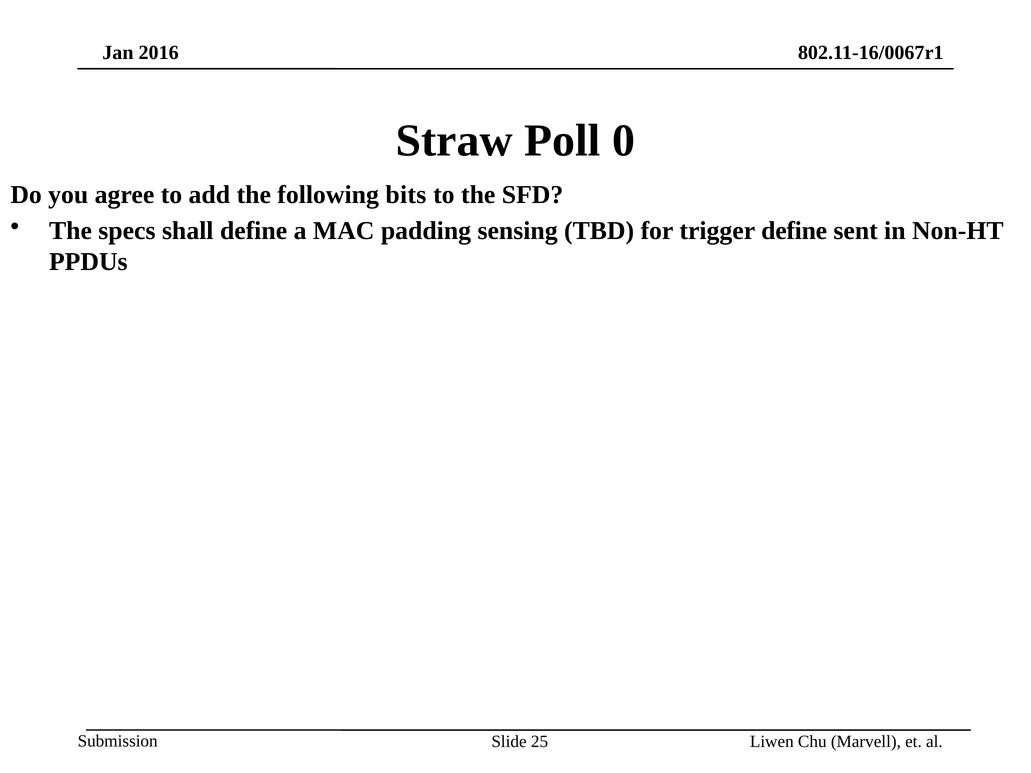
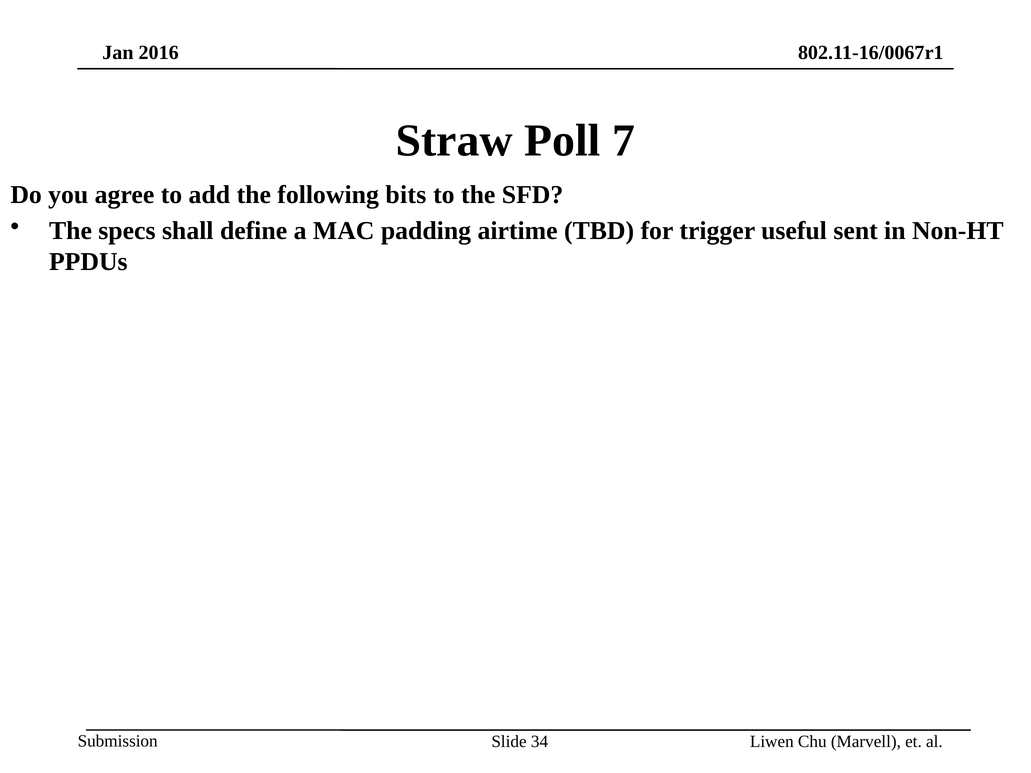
0: 0 -> 7 (624, 141)
sensing: sensing -> airtime (518, 231)
trigger define: define -> useful (794, 231)
25: 25 -> 34 (540, 742)
